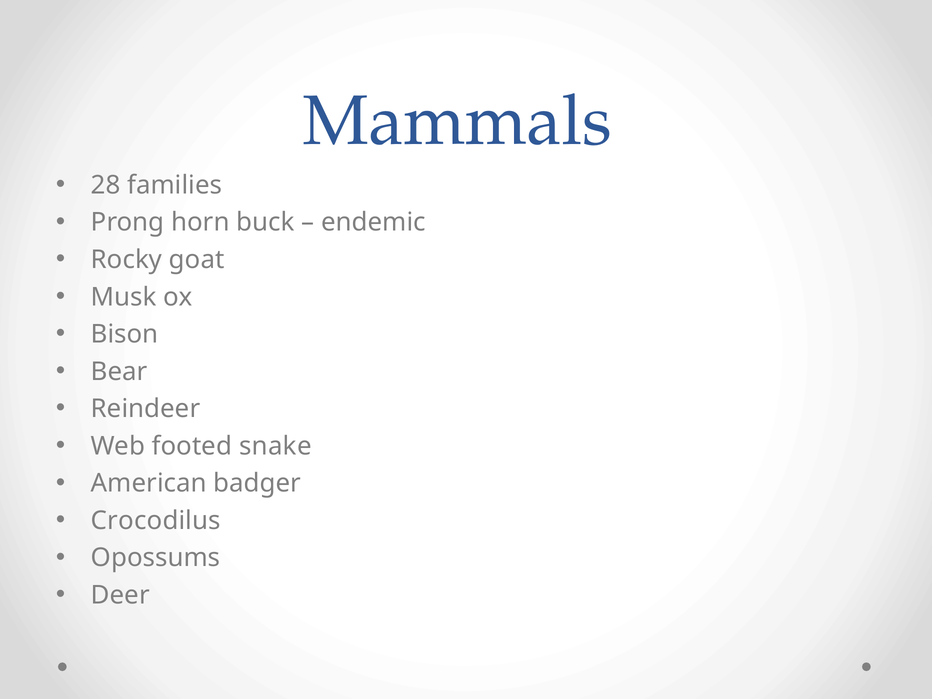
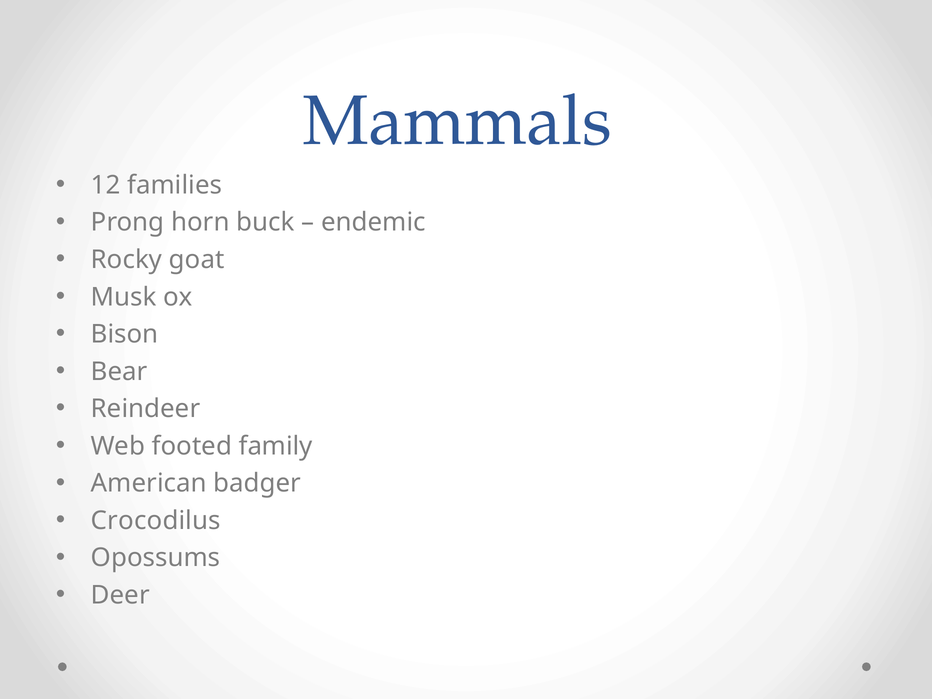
28: 28 -> 12 (106, 185)
snake: snake -> family (276, 446)
